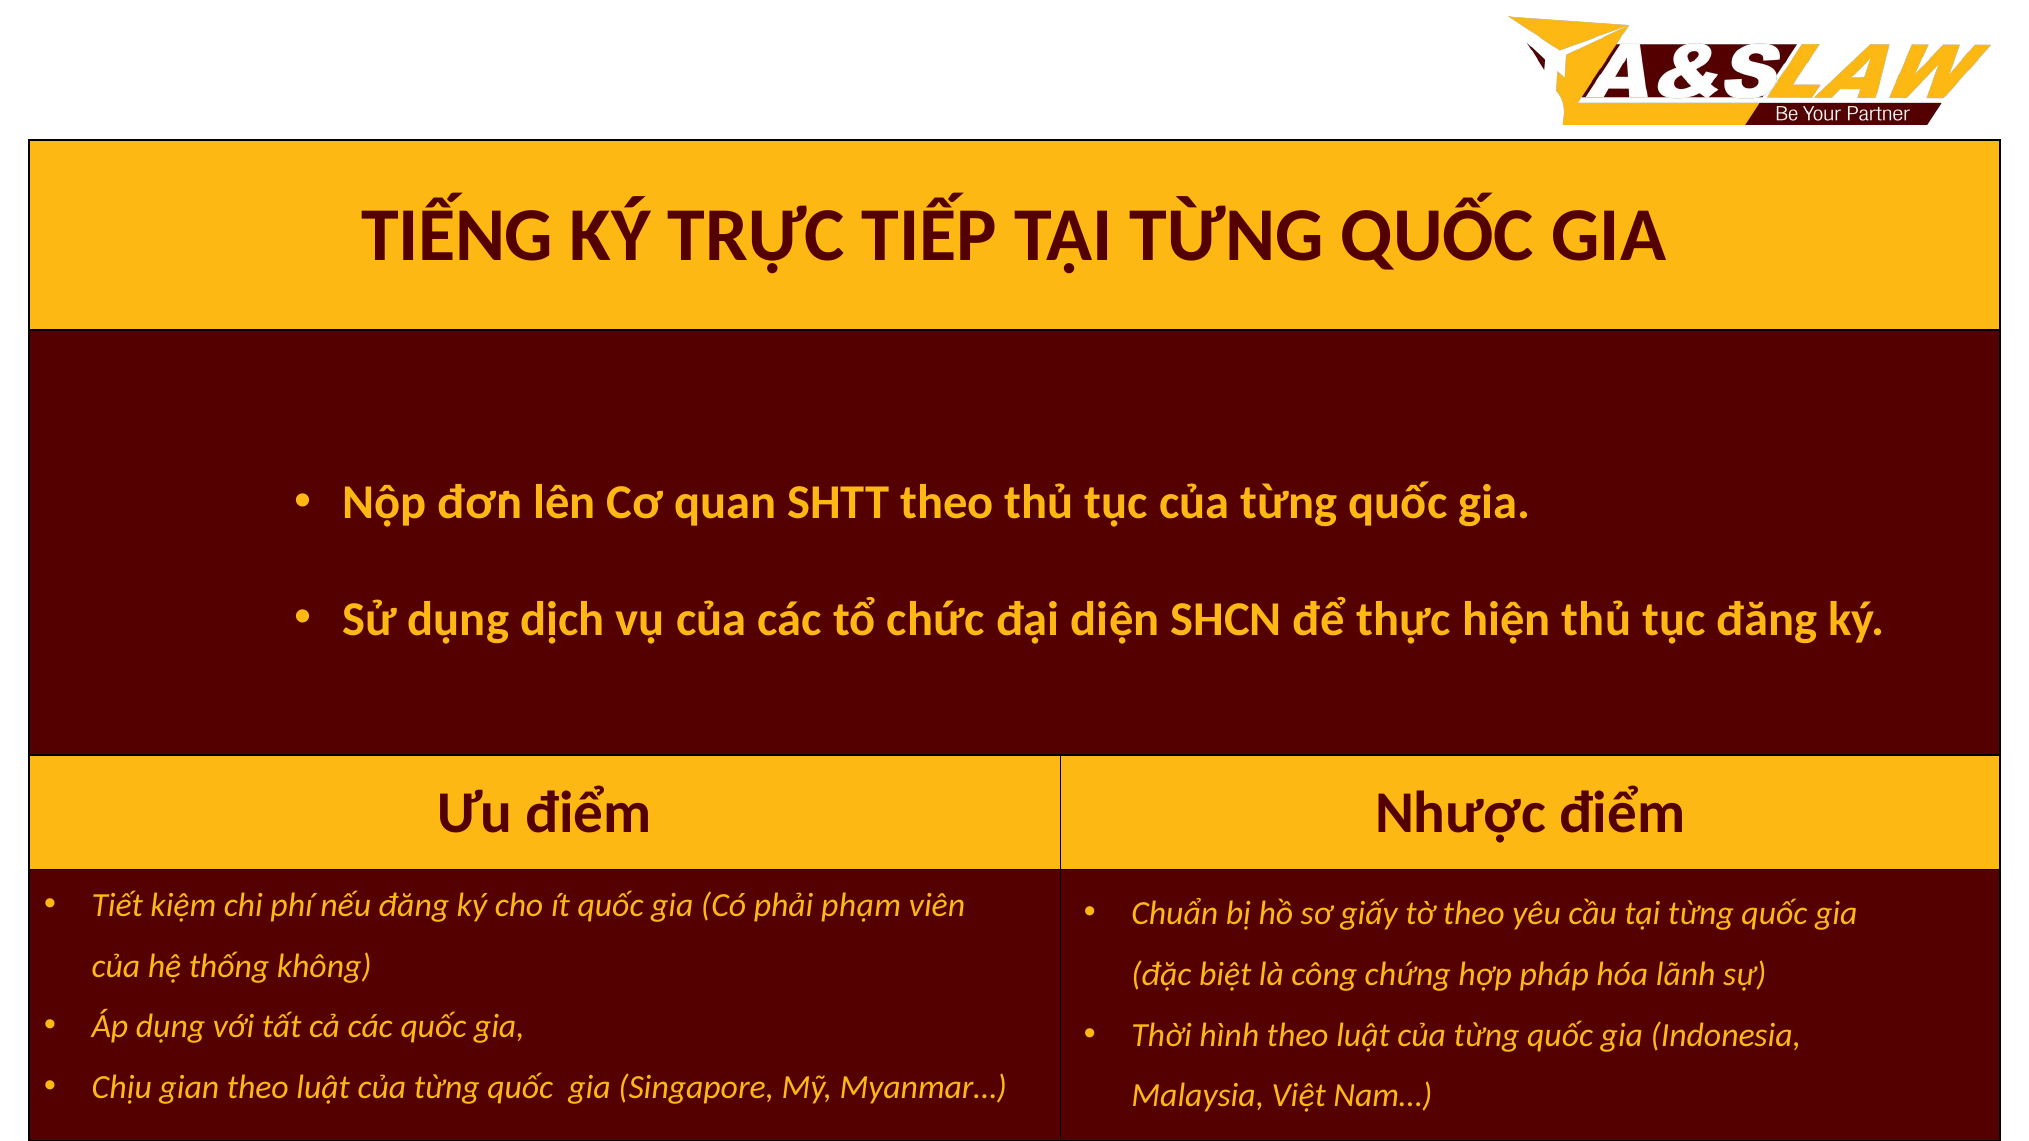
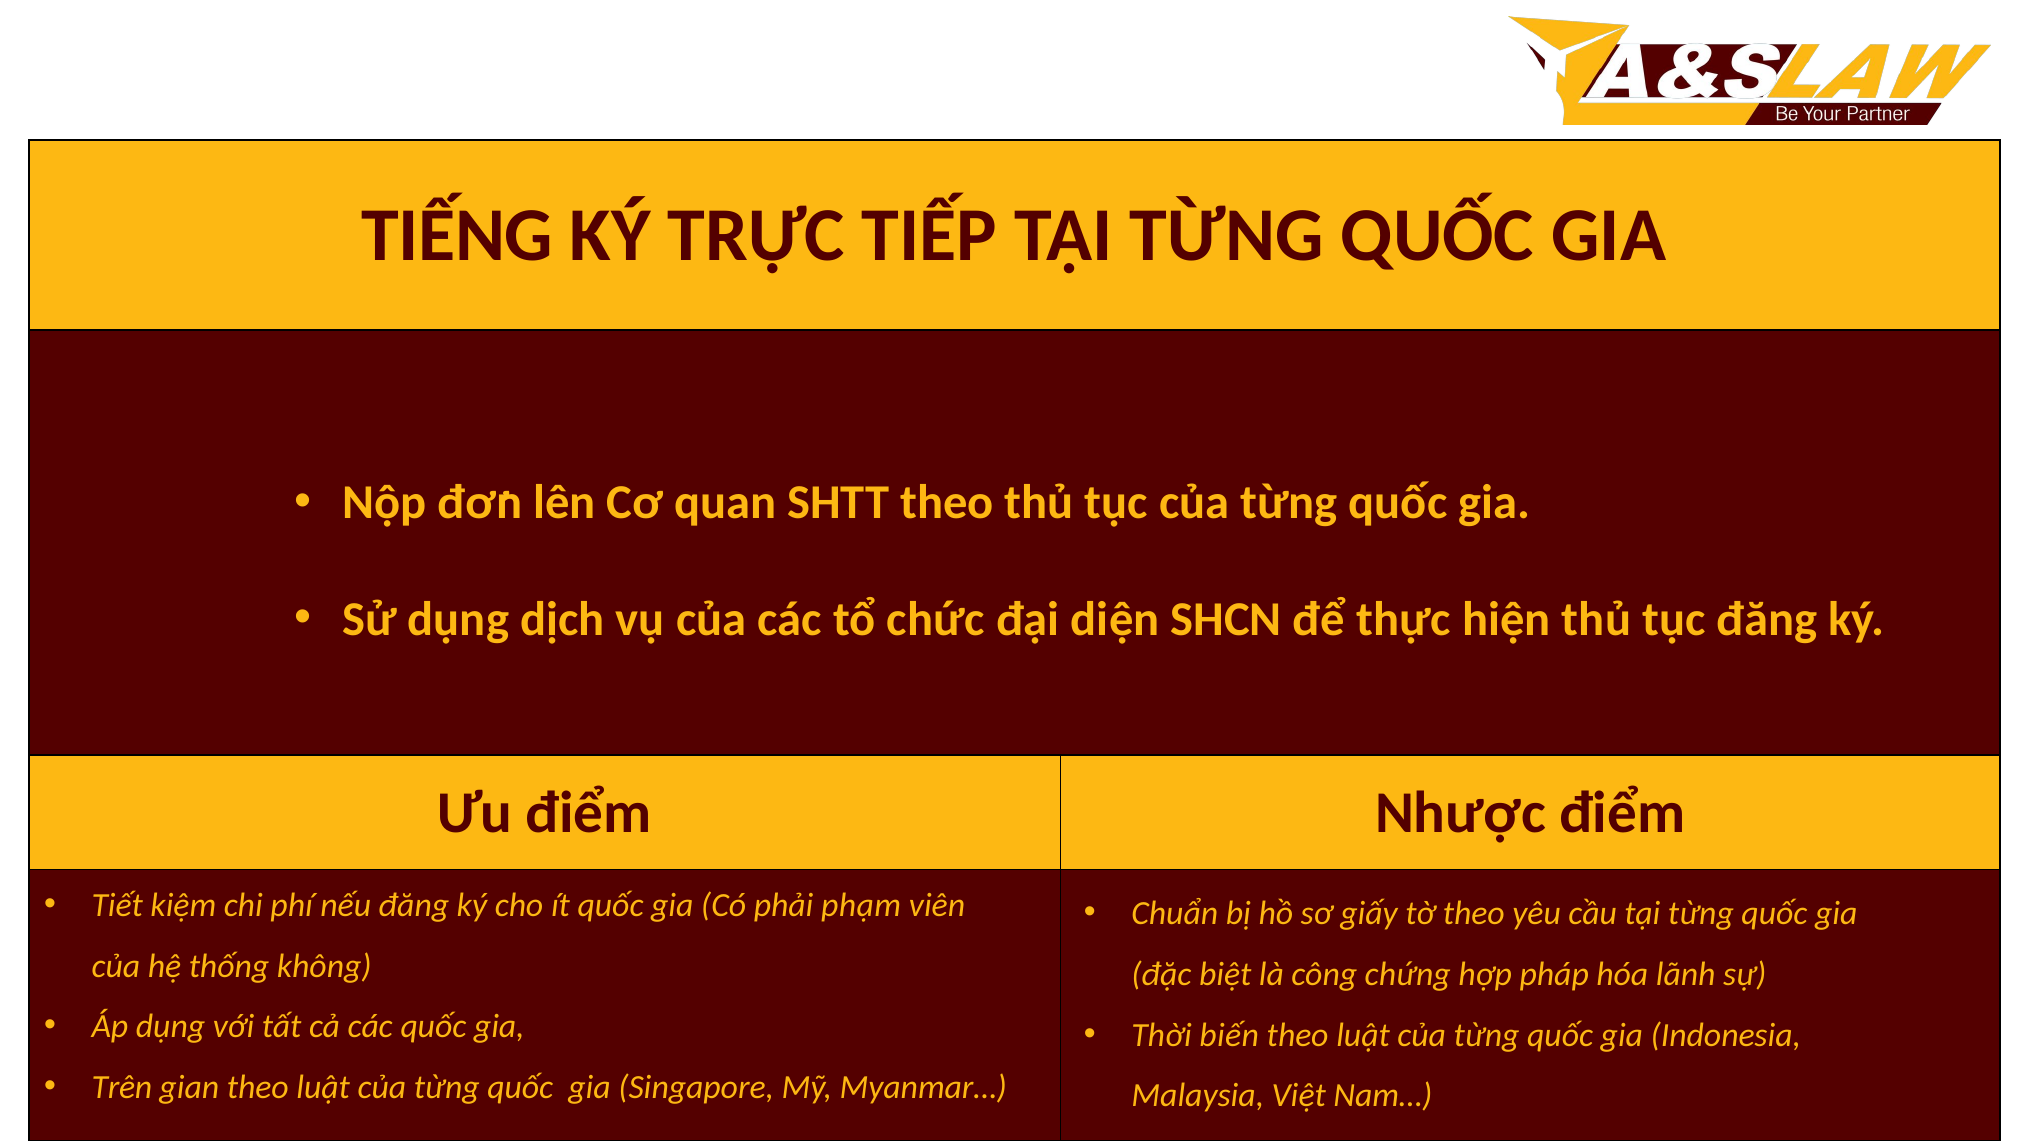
hình: hình -> biến (1229, 1035)
Chịu: Chịu -> Trên (122, 1088)
